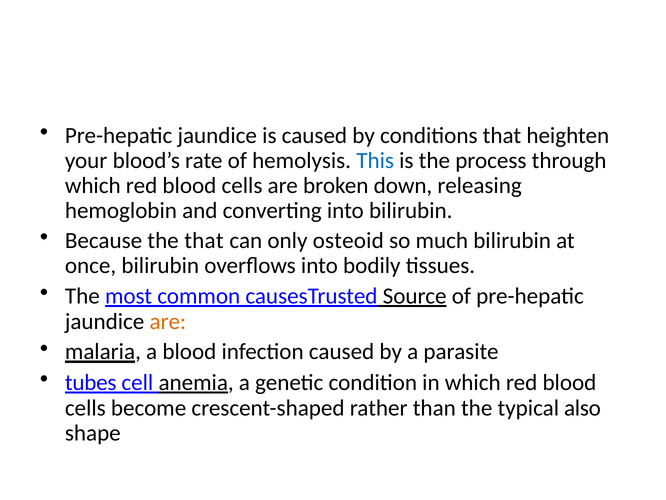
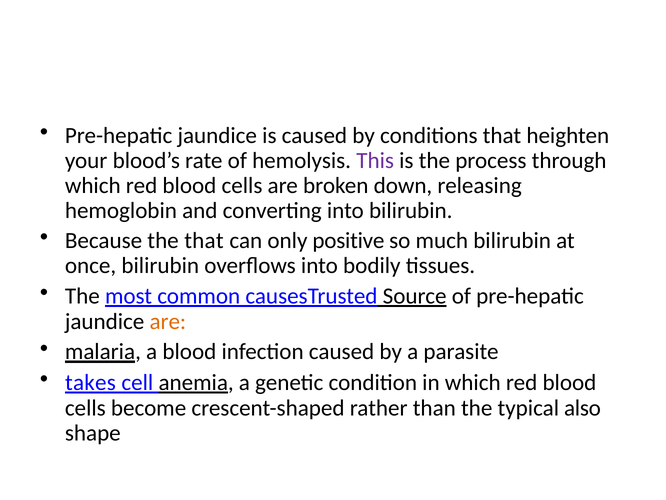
This colour: blue -> purple (375, 160)
osteoid: osteoid -> positive (348, 241)
tubes: tubes -> takes (90, 382)
